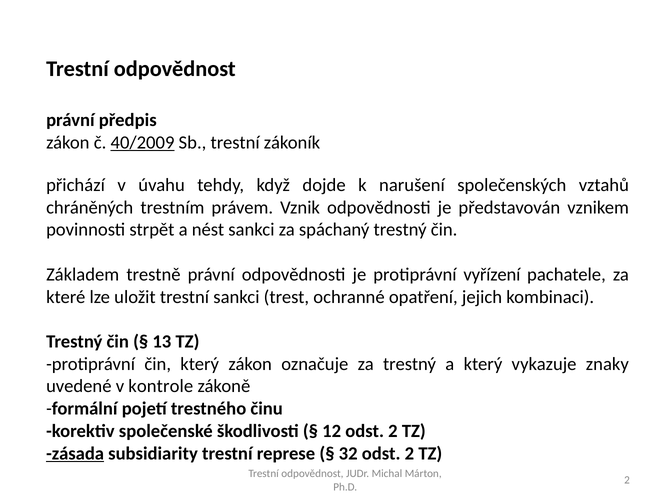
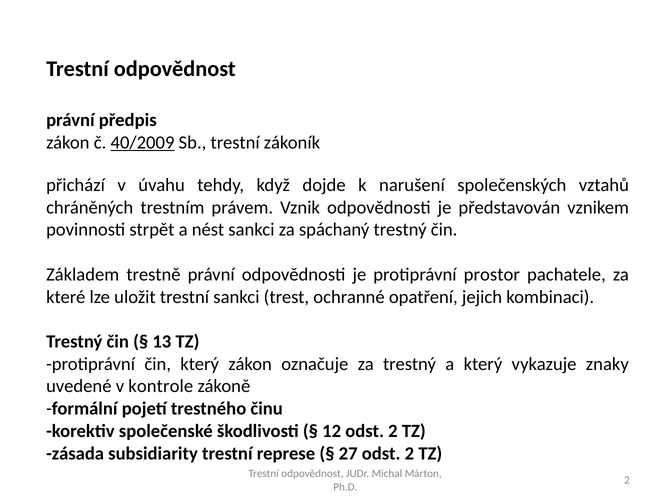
vyřízení: vyřízení -> prostor (492, 274)
zásada underline: present -> none (75, 453)
32: 32 -> 27 (348, 453)
